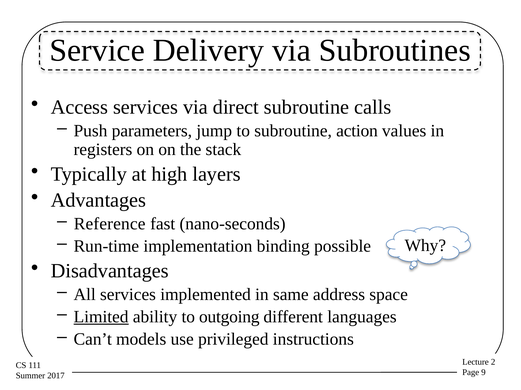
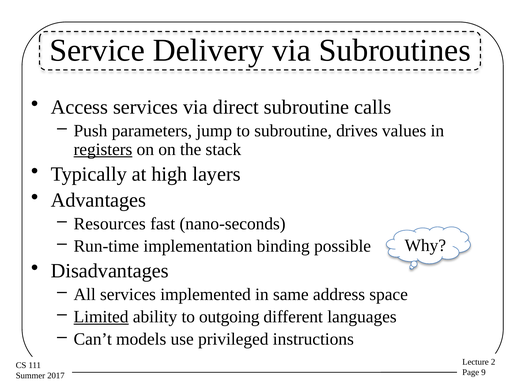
action: action -> drives (357, 131)
registers underline: none -> present (103, 150)
Reference: Reference -> Resources (110, 224)
